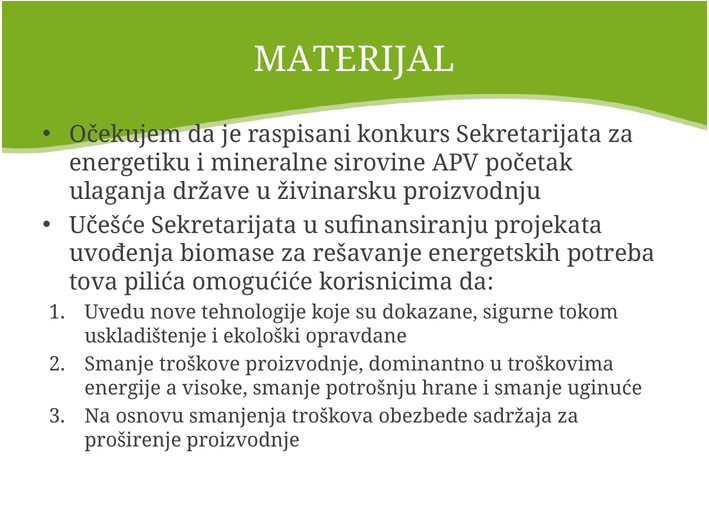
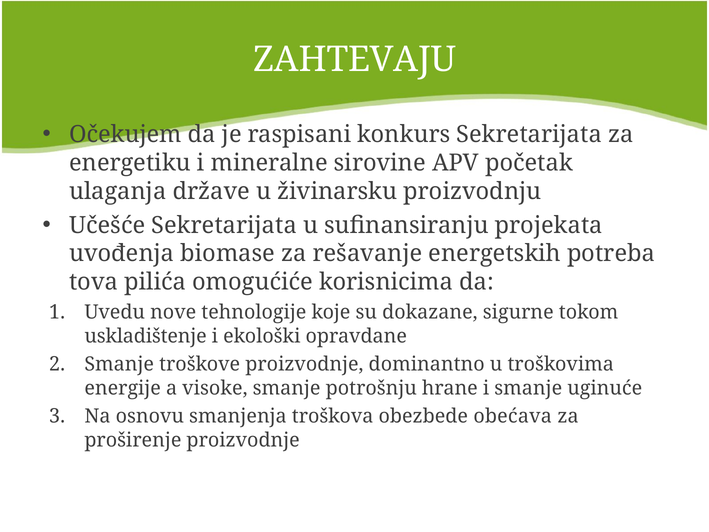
MATERIJAL: MATERIJAL -> ZAHTEVAJU (355, 60)
sadržaja: sadržaja -> obećava (513, 416)
